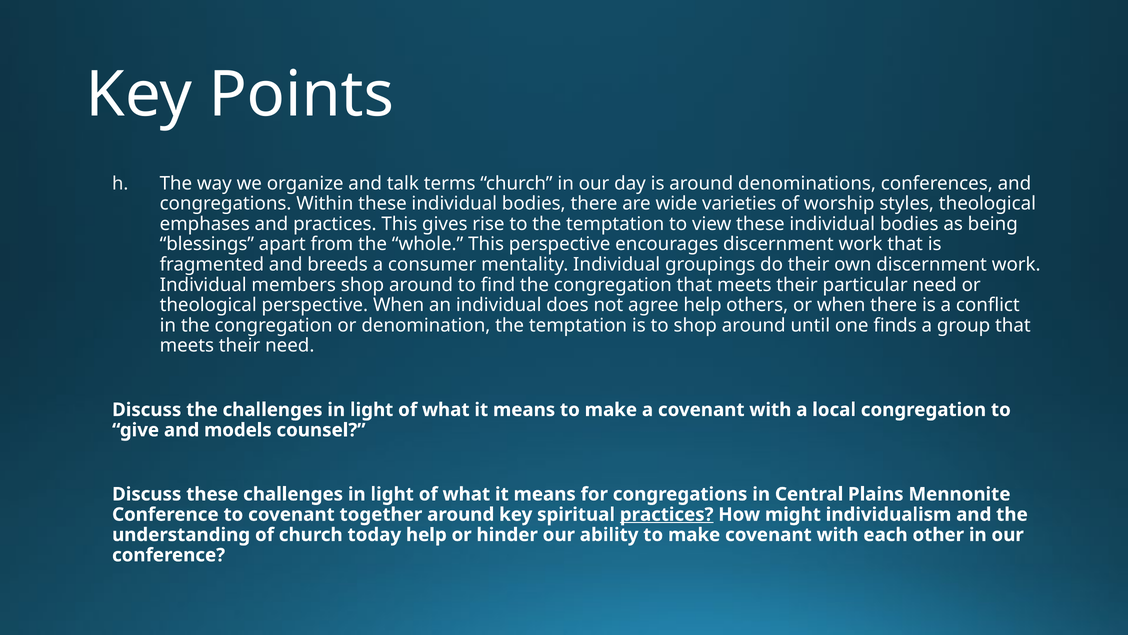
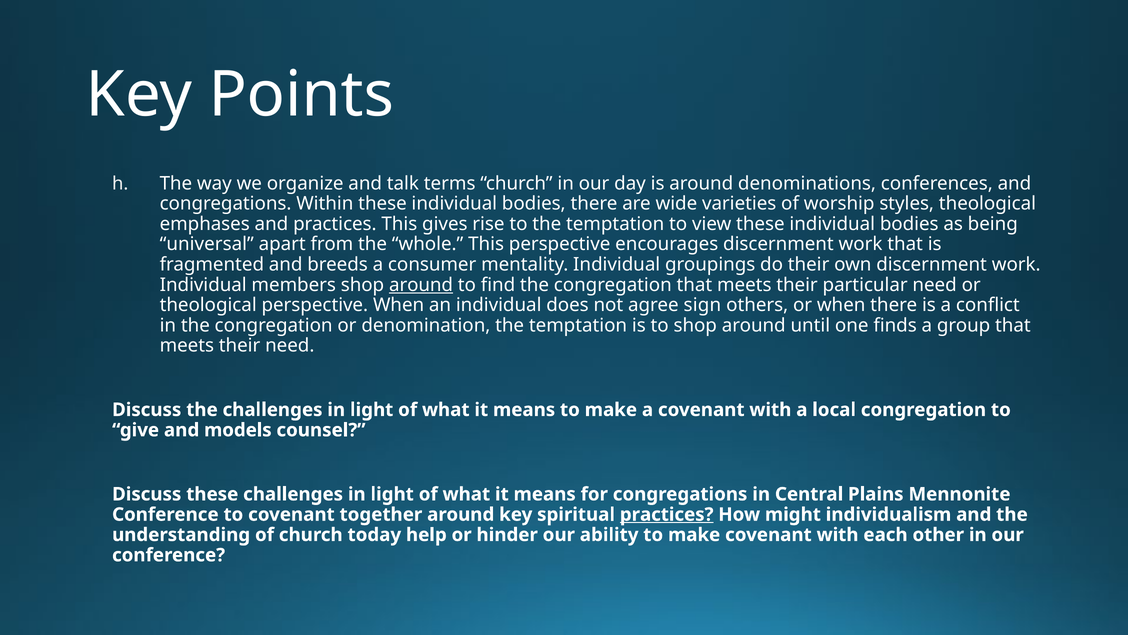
blessings: blessings -> universal (207, 244)
around underline: none -> present (421, 285)
agree help: help -> sign (702, 305)
